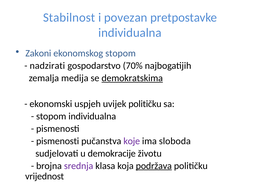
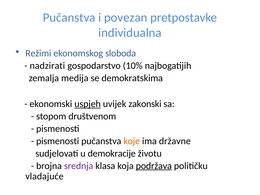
Stabilnost: Stabilnost -> Pučanstva (69, 18)
Zakoni: Zakoni -> Režimi (38, 53)
ekonomskog stopom: stopom -> sloboda (121, 53)
70%: 70% -> 10% (133, 66)
demokratskima underline: present -> none (132, 78)
uspjeh underline: none -> present (88, 104)
uvijek političku: političku -> zakonski (145, 104)
stopom individualna: individualna -> društvenom (92, 116)
koje colour: purple -> orange (132, 141)
sloboda: sloboda -> državne (175, 141)
vrijednost: vrijednost -> vladajuće (44, 176)
